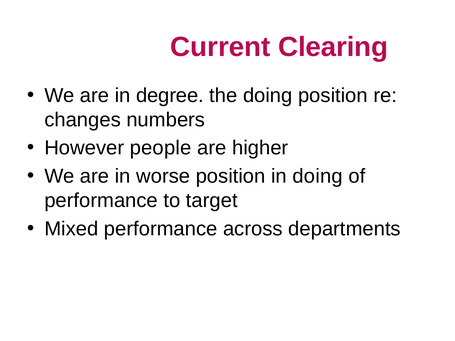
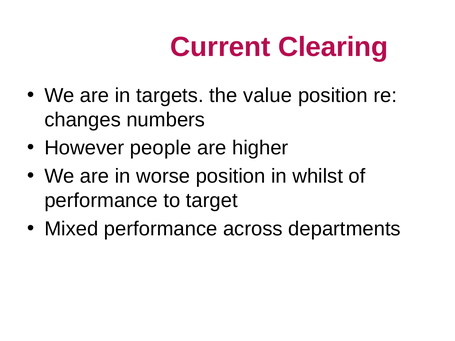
degree: degree -> targets (170, 95)
the doing: doing -> value (268, 95)
in doing: doing -> whilst (318, 176)
